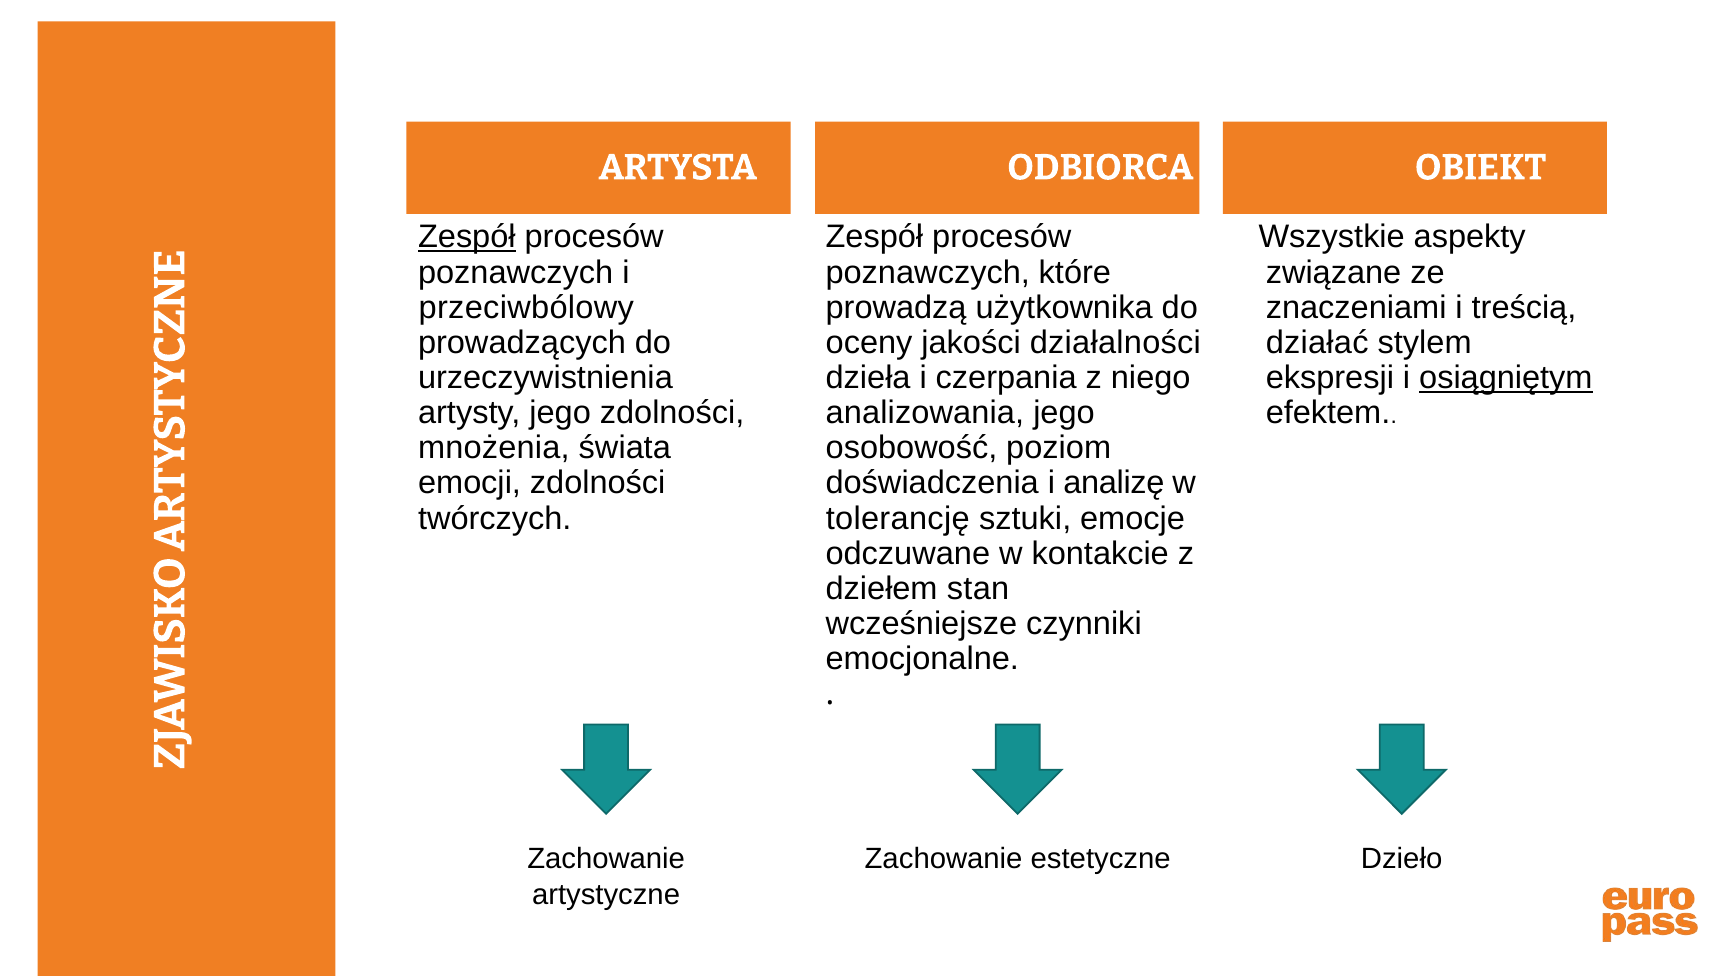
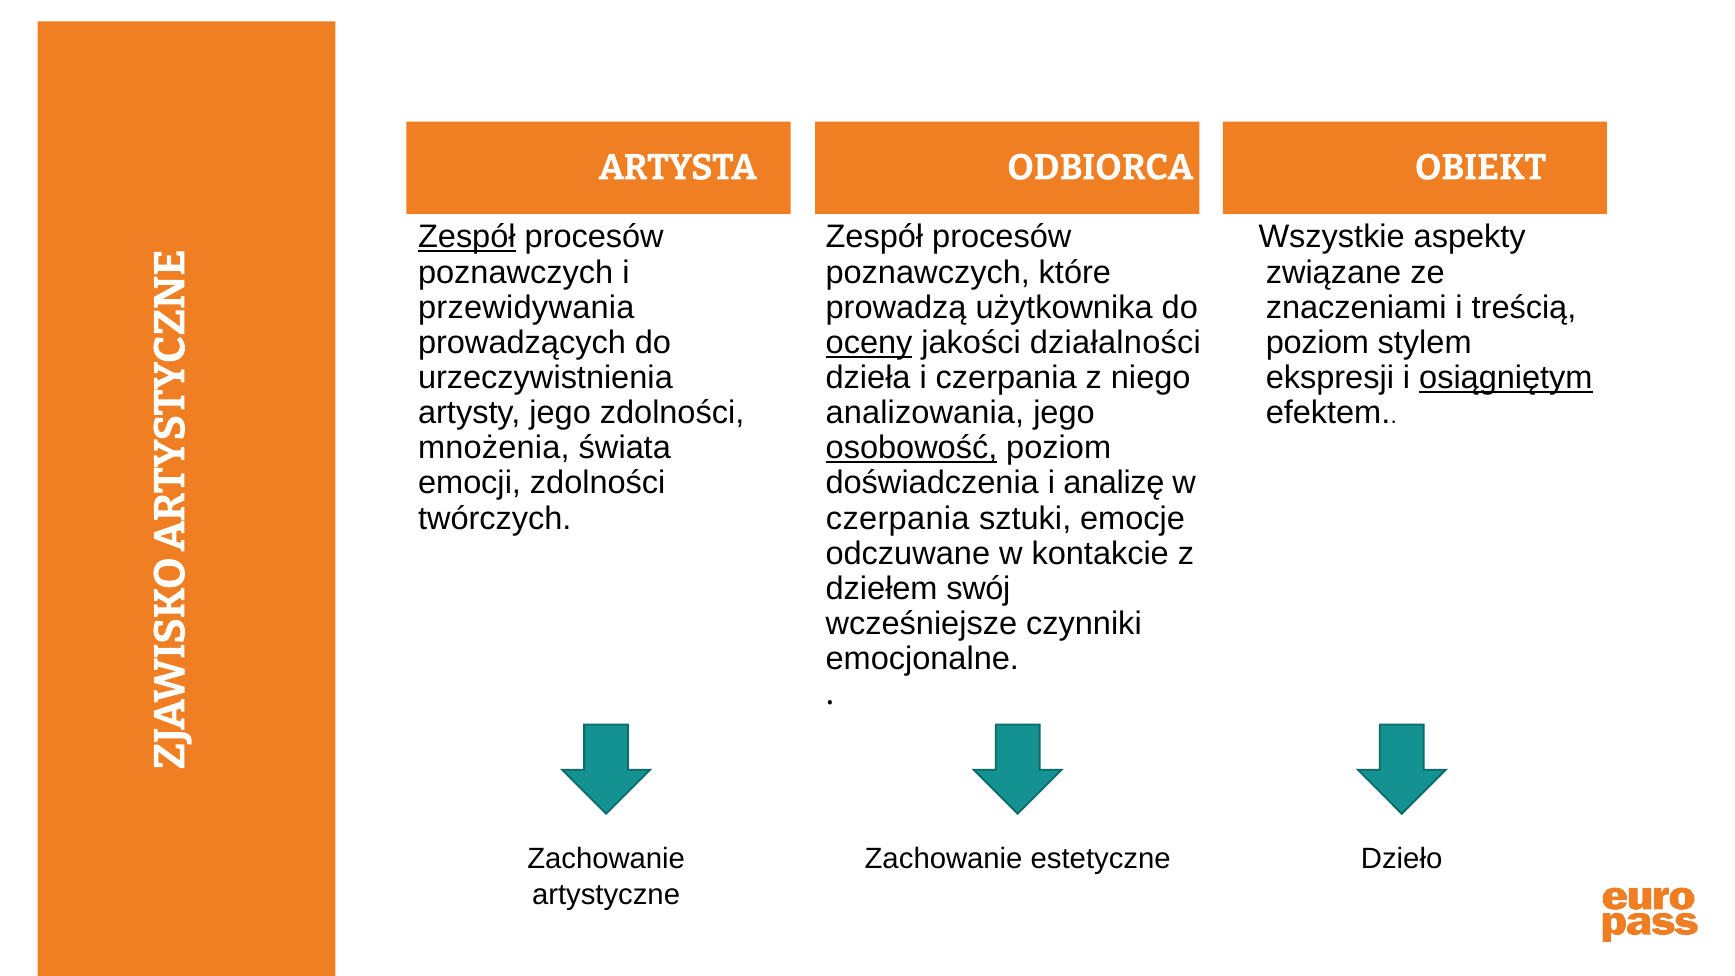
przeciwbólowy: przeciwbólowy -> przewidywania (526, 307)
oceny underline: none -> present (869, 343)
działać: działać -> poziom (1317, 343)
osobowość underline: none -> present (912, 448)
tolerancję: tolerancję -> czerpania (898, 518)
stan: stan -> swój (978, 589)
